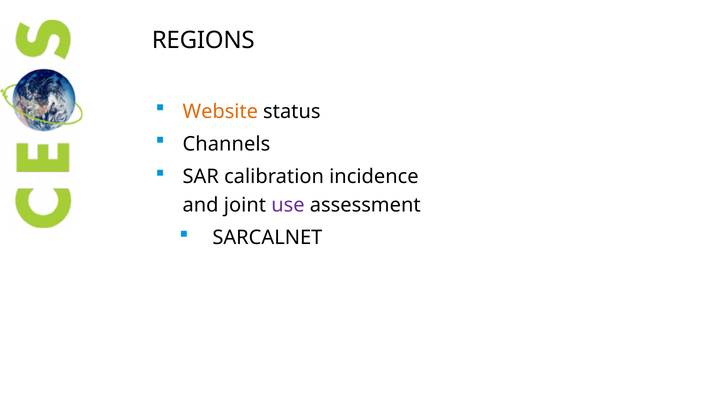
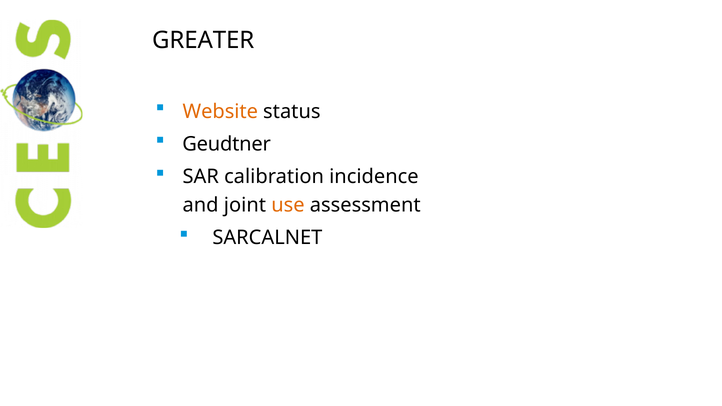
REGIONS: REGIONS -> GREATER (203, 41)
Channels: Channels -> Geudtner (227, 144)
use colour: purple -> orange (288, 205)
